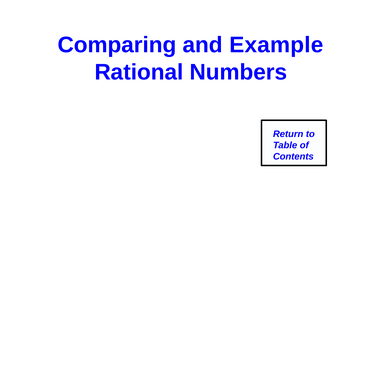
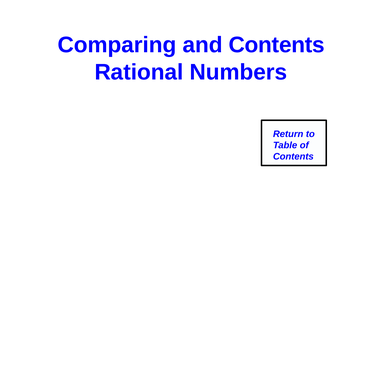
and Example: Example -> Contents (277, 45)
